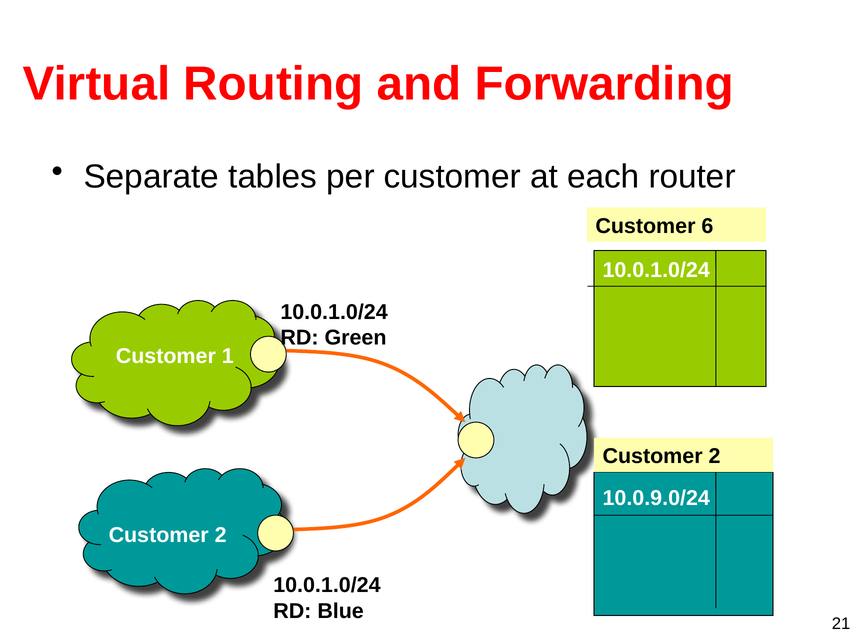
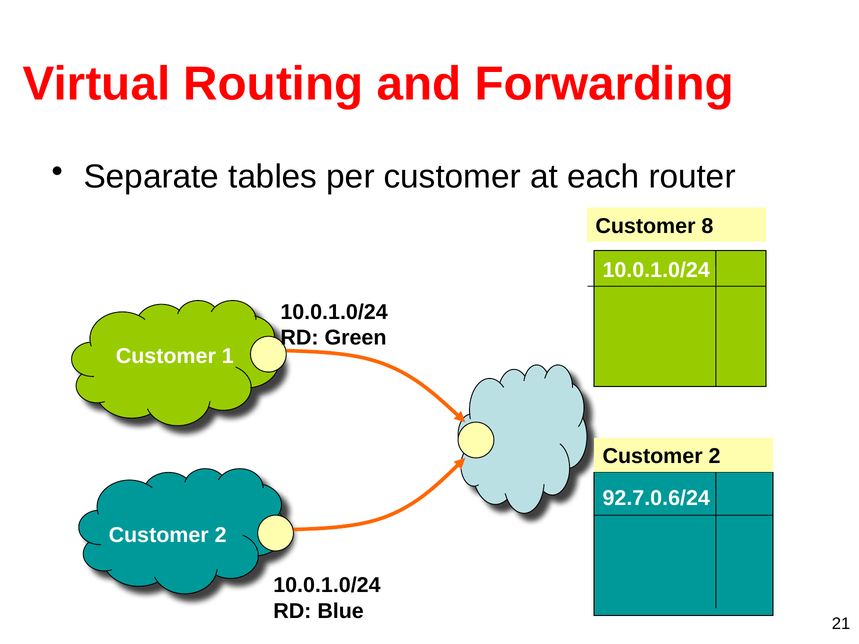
6: 6 -> 8 (707, 226)
10.0.9.0/24: 10.0.9.0/24 -> 92.7.0.6/24 (656, 498)
